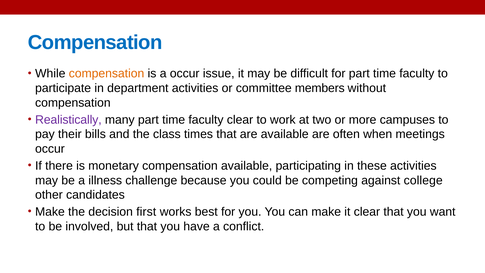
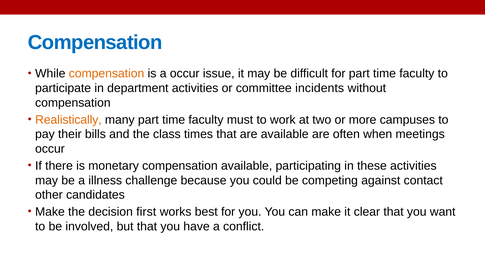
members: members -> incidents (320, 88)
Realistically colour: purple -> orange (68, 120)
faculty clear: clear -> must (240, 120)
college: college -> contact (423, 180)
